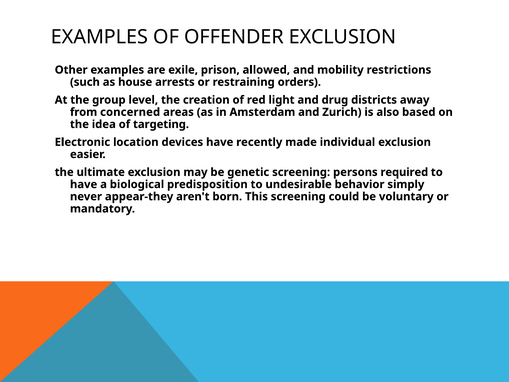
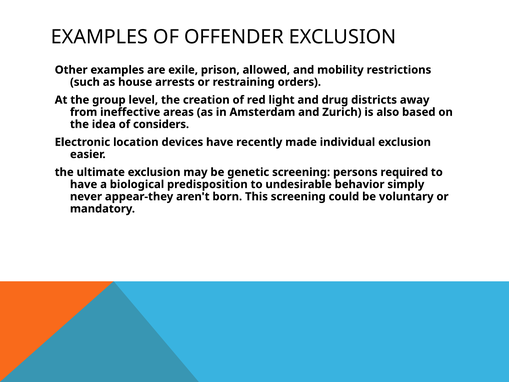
concerned: concerned -> ineffective (130, 112)
targeting: targeting -> considers (161, 124)
